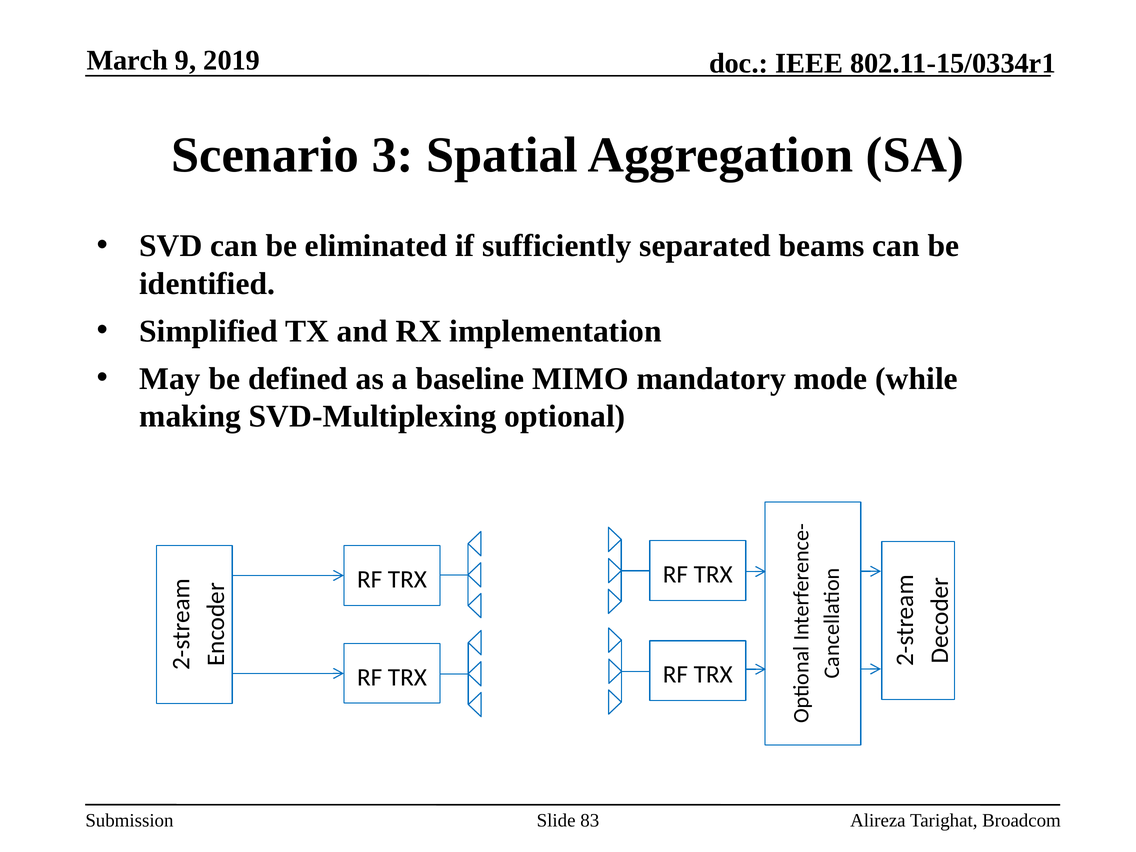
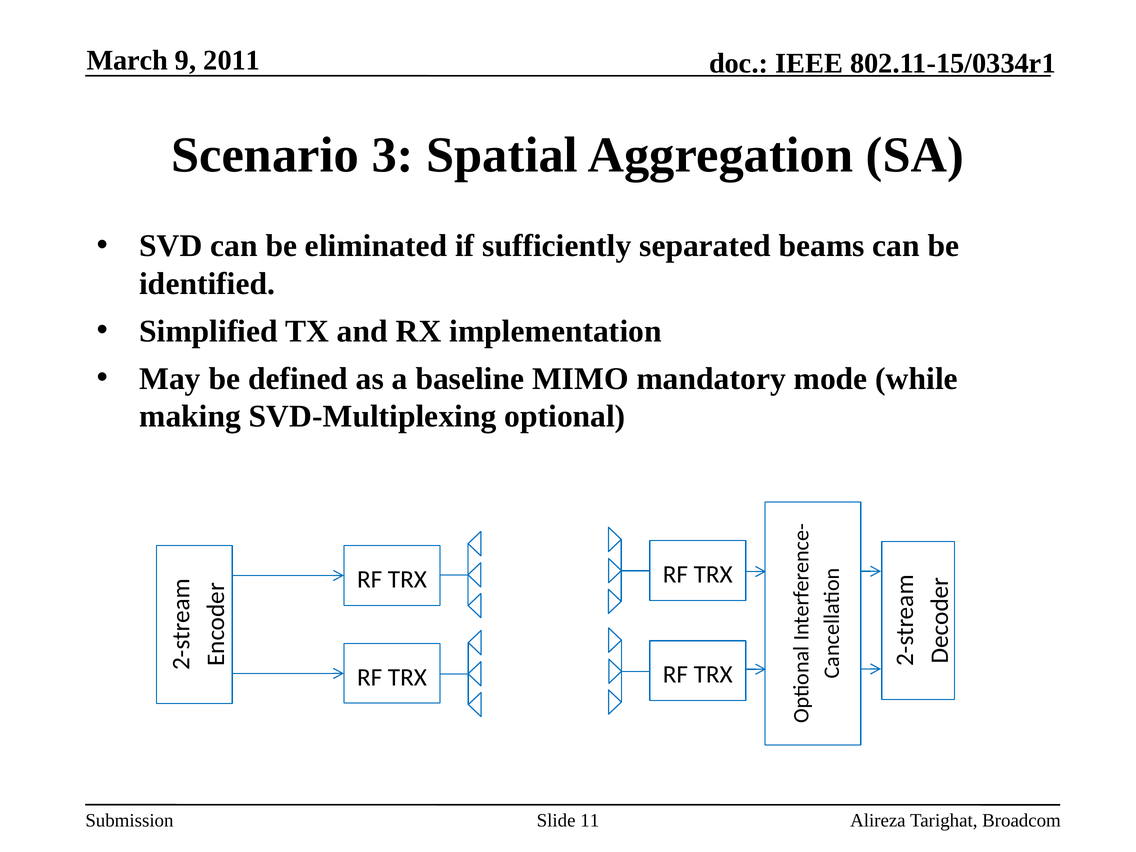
2019: 2019 -> 2011 (232, 60)
83: 83 -> 11 (590, 821)
